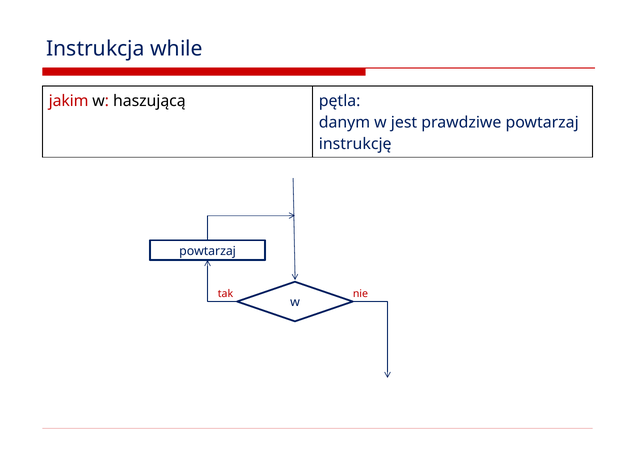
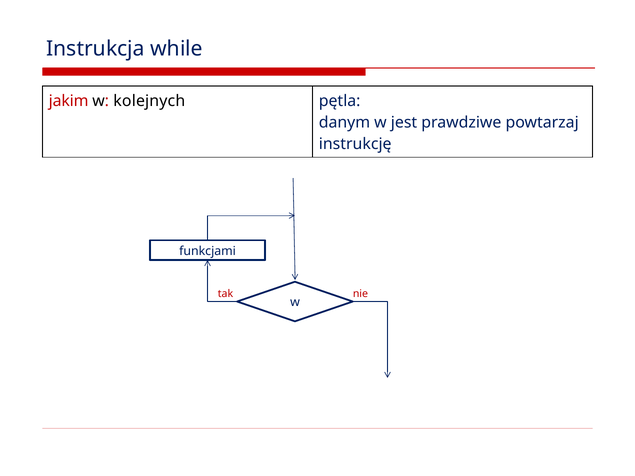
haszującą: haszującą -> kolejnych (149, 101)
powtarzaj: powtarzaj -> funkcjami (208, 251)
